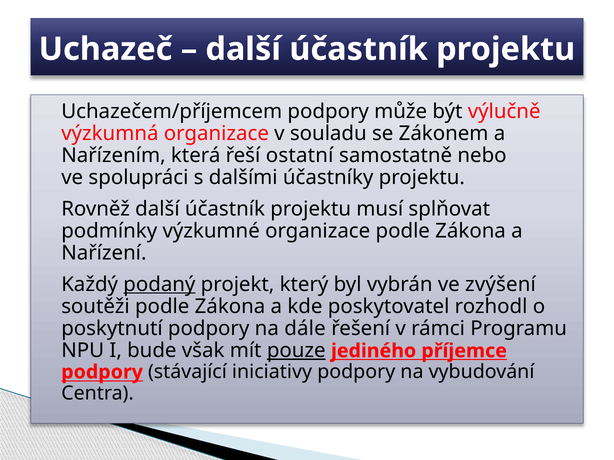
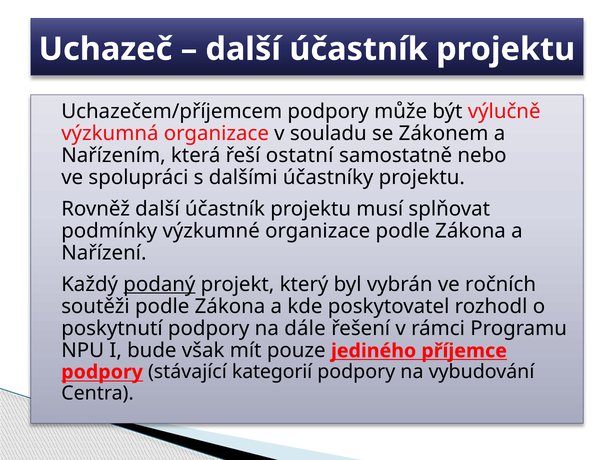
zvýšení: zvýšení -> ročních (501, 285)
pouze underline: present -> none (296, 351)
iniciativy: iniciativy -> kategorií (272, 372)
